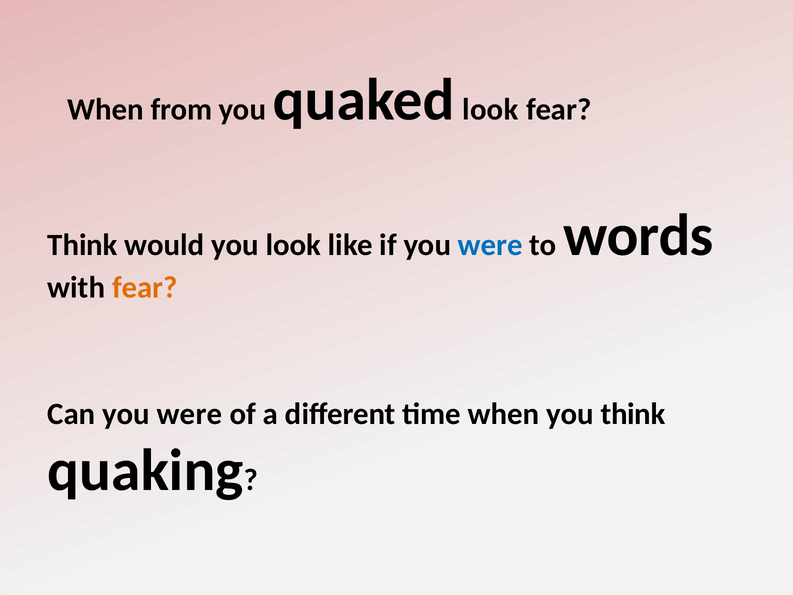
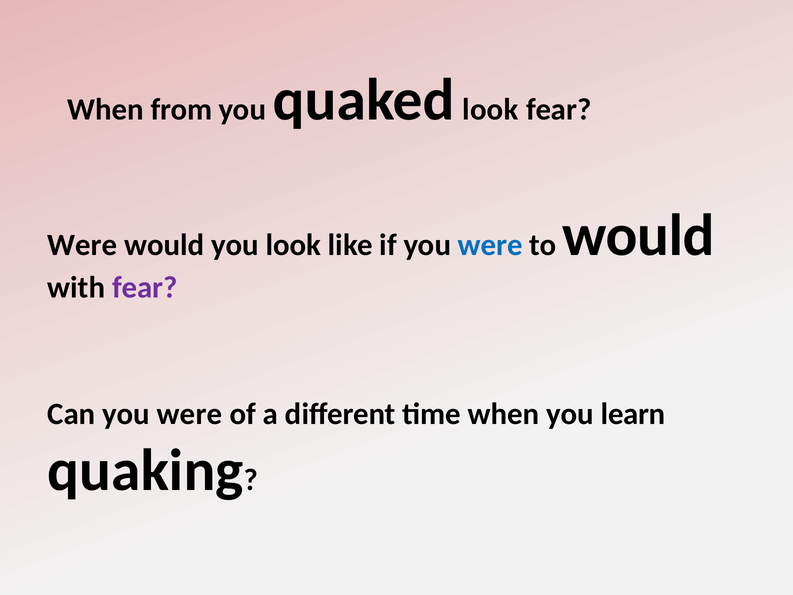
Think: Think -> Were (82, 245)
to words: words -> would (638, 235)
fear colour: orange -> purple (145, 288)
you think: think -> learn (633, 414)
